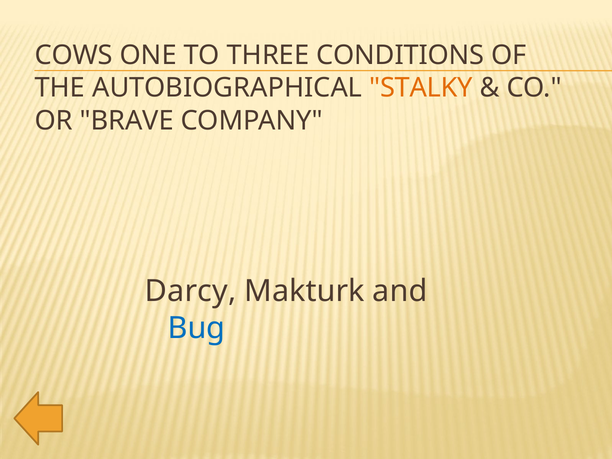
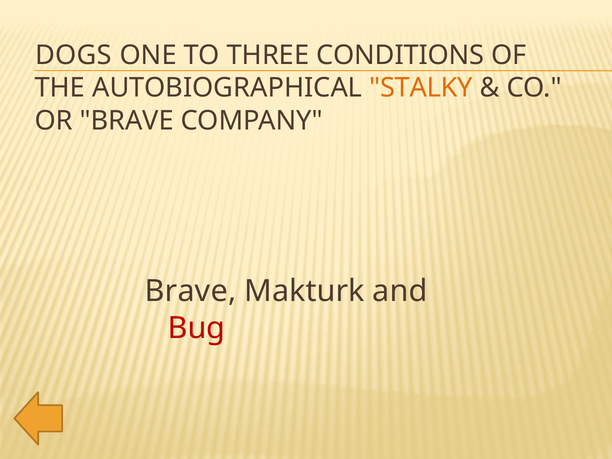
COWS: COWS -> DOGS (73, 55)
Darcy: Darcy -> Brave (190, 291)
Bug colour: blue -> red (196, 328)
